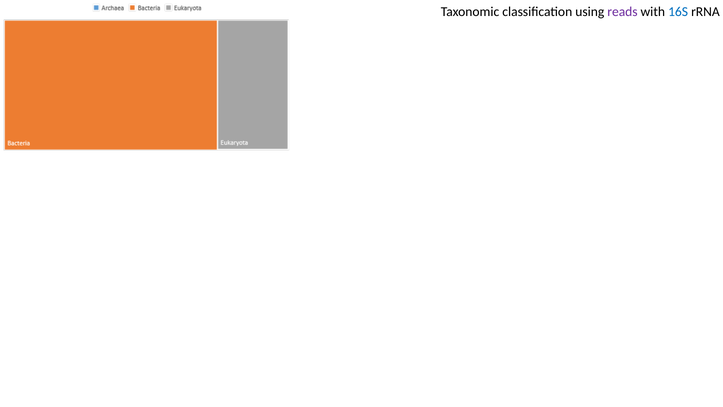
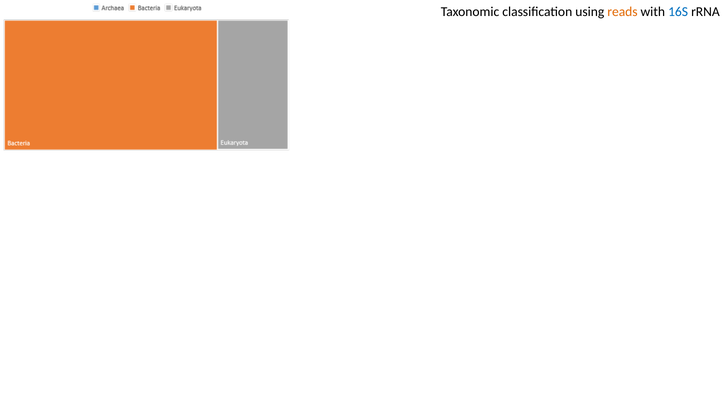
reads colour: purple -> orange (622, 12)
